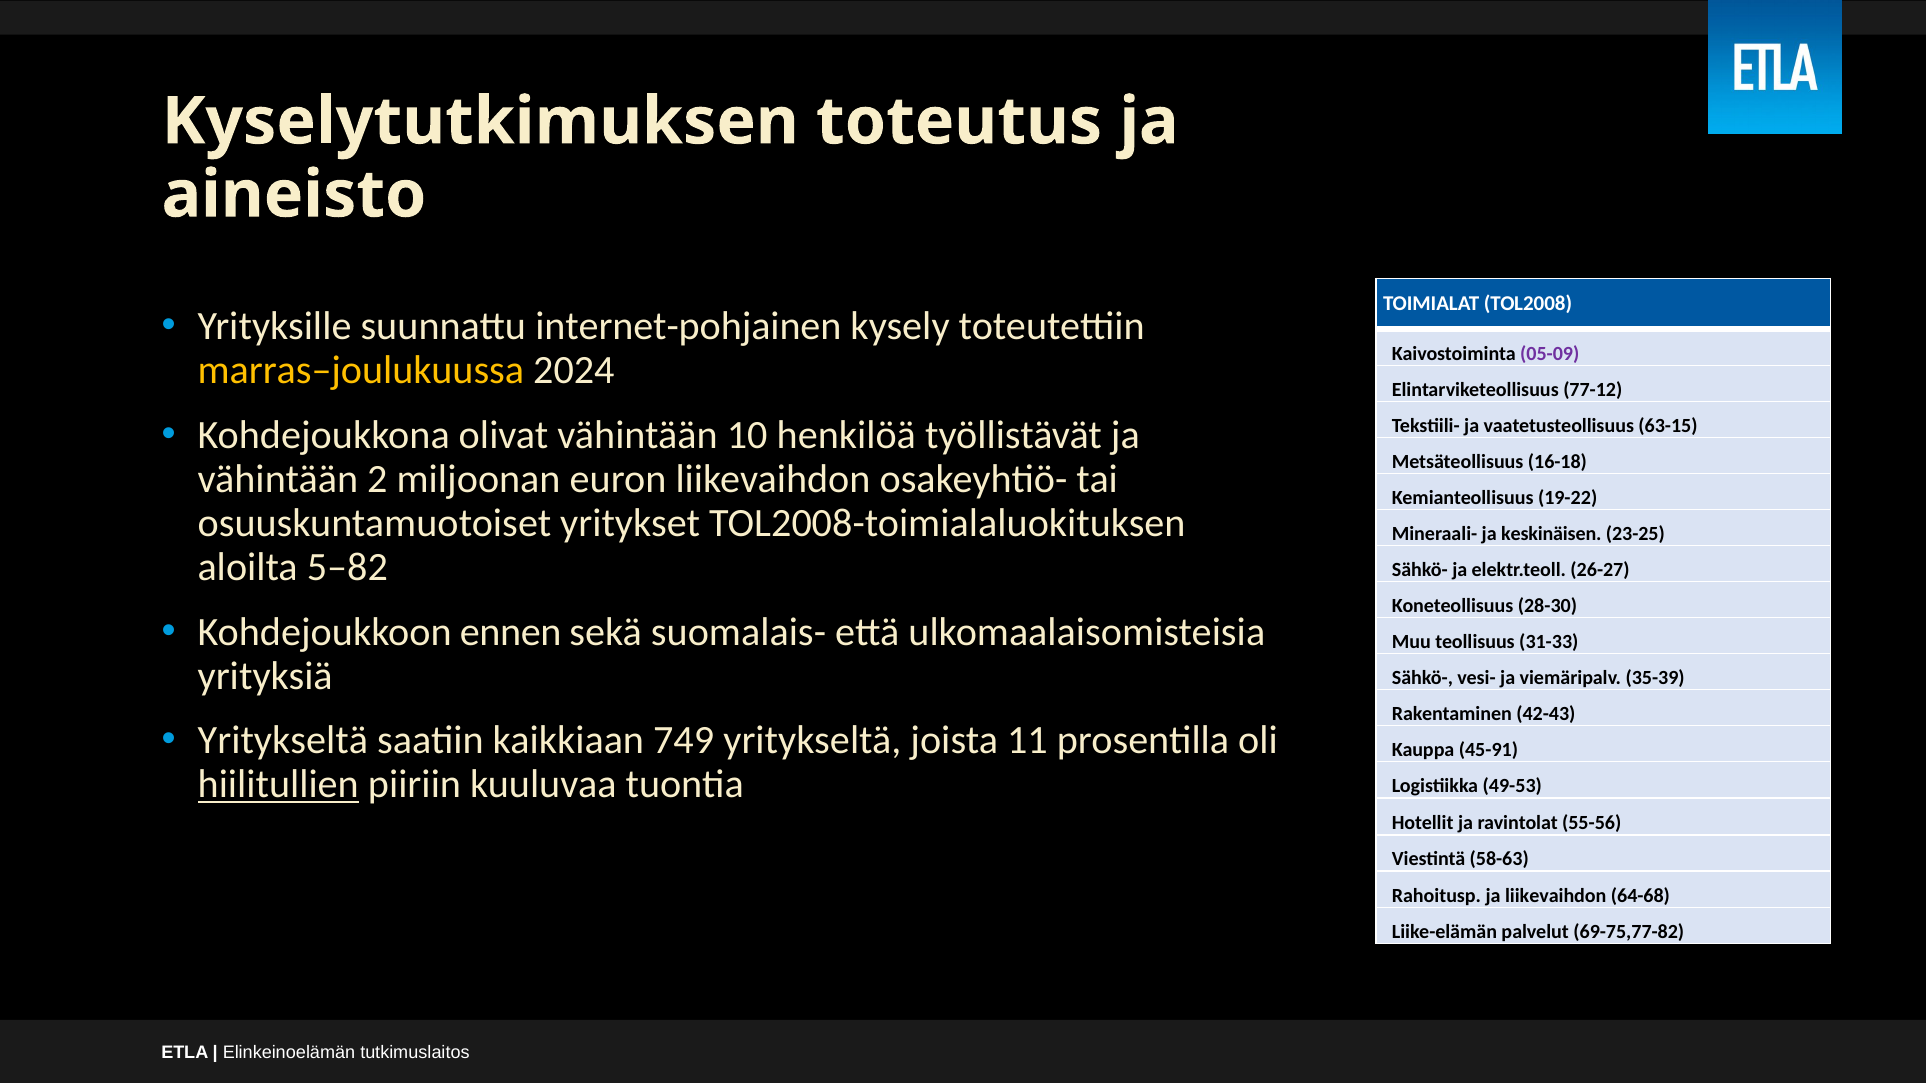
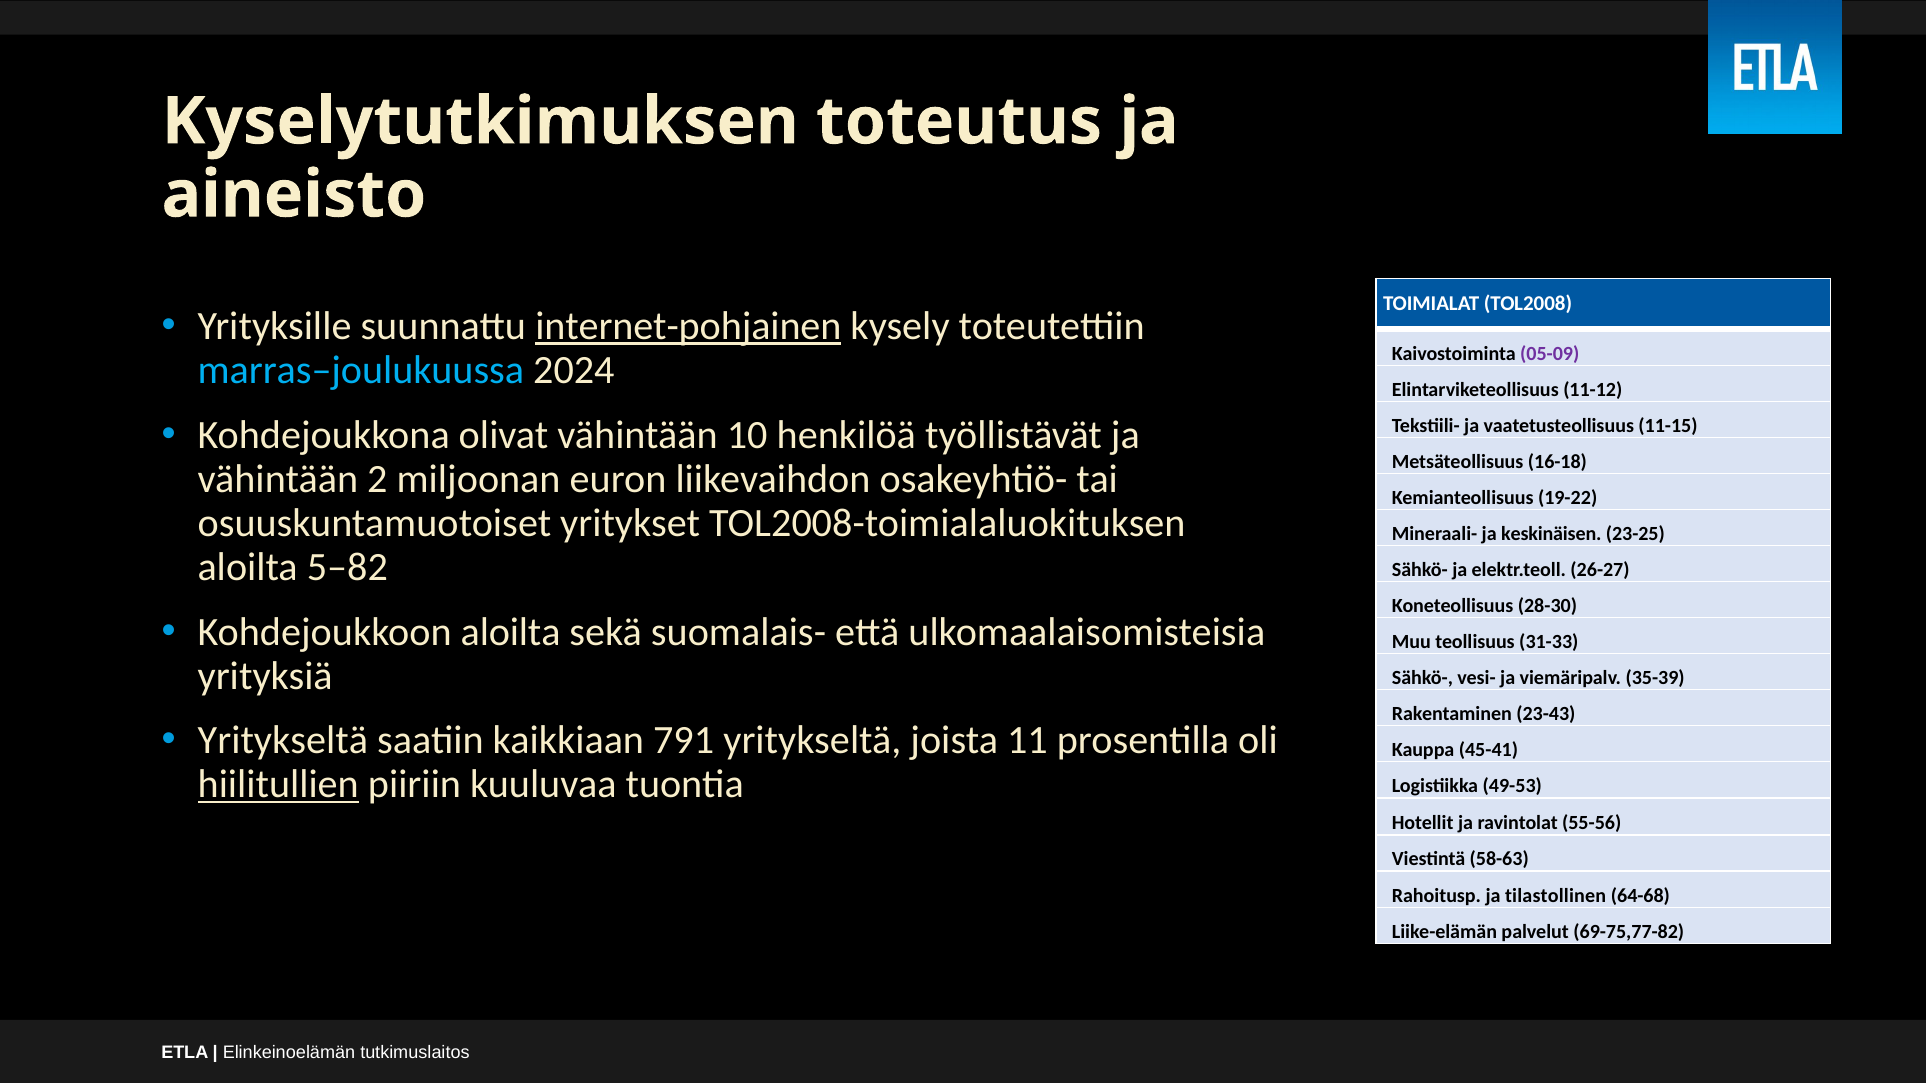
internet-pohjainen underline: none -> present (688, 326)
marras–joulukuussa colour: yellow -> light blue (361, 371)
77-12: 77-12 -> 11-12 (1593, 390)
63-15: 63-15 -> 11-15 (1668, 426)
Kohdejoukkoon ennen: ennen -> aloilta (511, 632)
42-43: 42-43 -> 23-43 (1546, 714)
749: 749 -> 791 (684, 741)
45-91: 45-91 -> 45-41 (1488, 750)
ja liikevaihdon: liikevaihdon -> tilastollinen (1556, 896)
